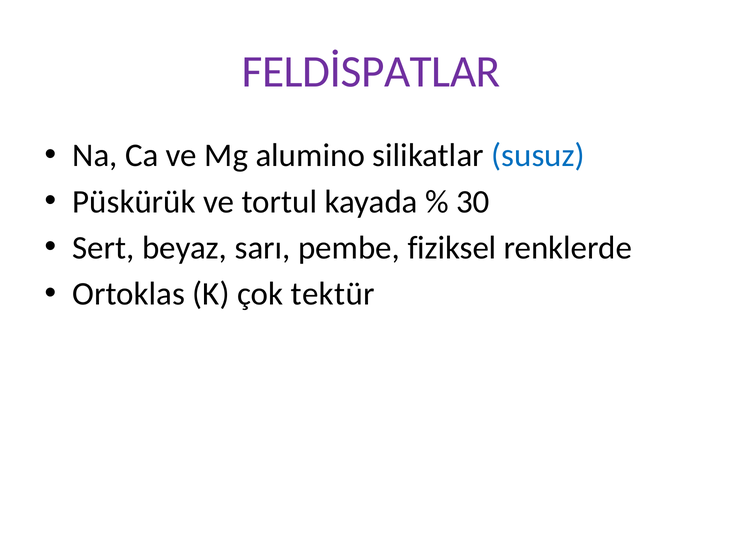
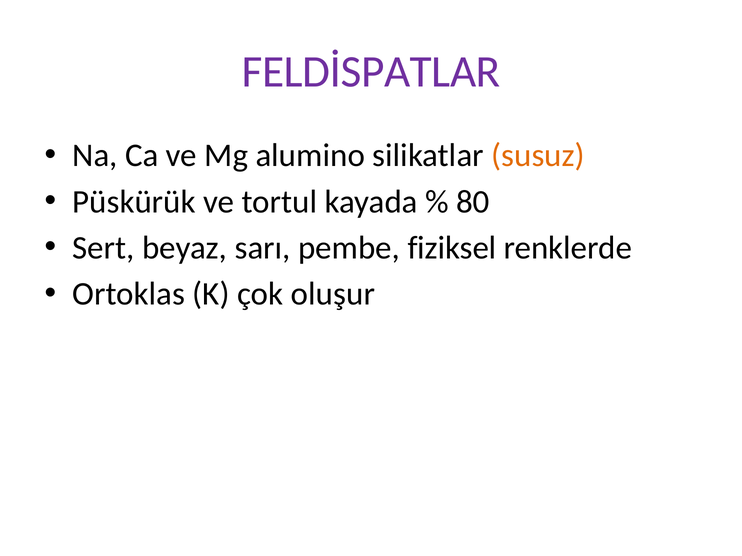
susuz colour: blue -> orange (538, 156)
30: 30 -> 80 (473, 202)
tektür: tektür -> oluşur (333, 294)
